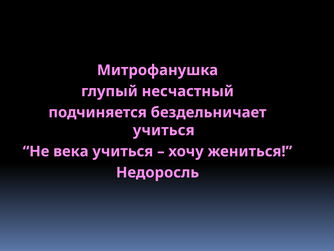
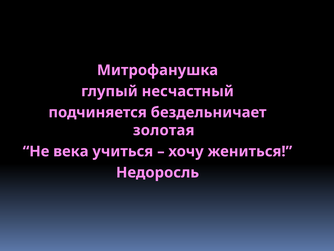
учиться: учиться -> золотая (164, 130)
